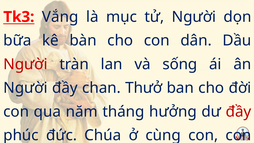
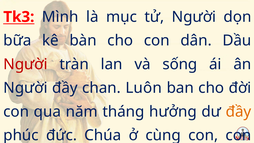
Vắng: Vắng -> Mình (60, 17)
Thưở: Thưở -> Luôn (144, 88)
đầy colour: red -> orange (238, 112)
